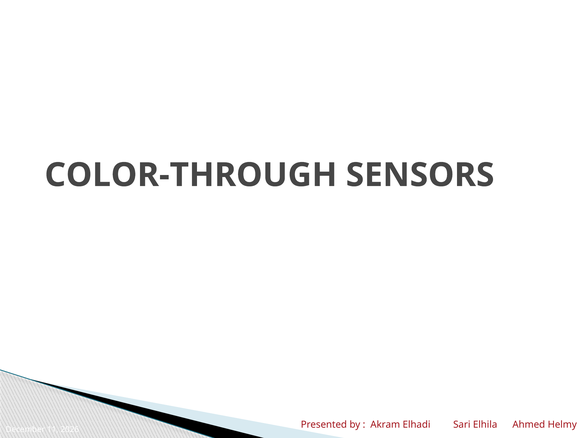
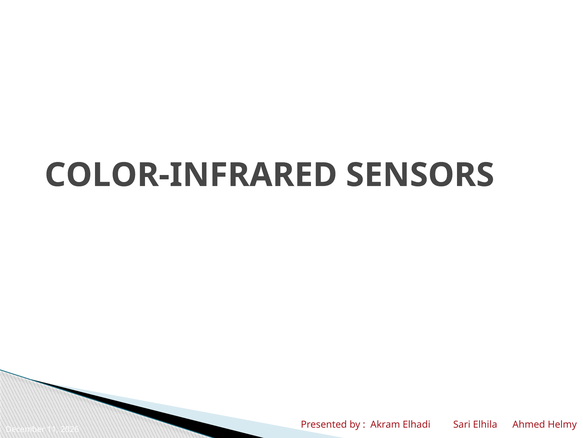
COLOR-THROUGH: COLOR-THROUGH -> COLOR-INFRARED (191, 175)
